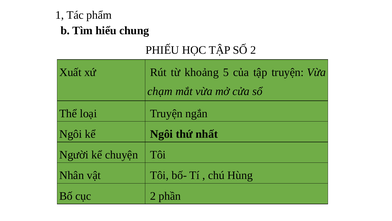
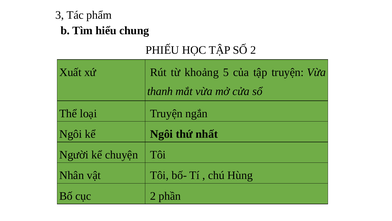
1: 1 -> 3 (60, 15)
chạm: chạm -> thanh (160, 91)
